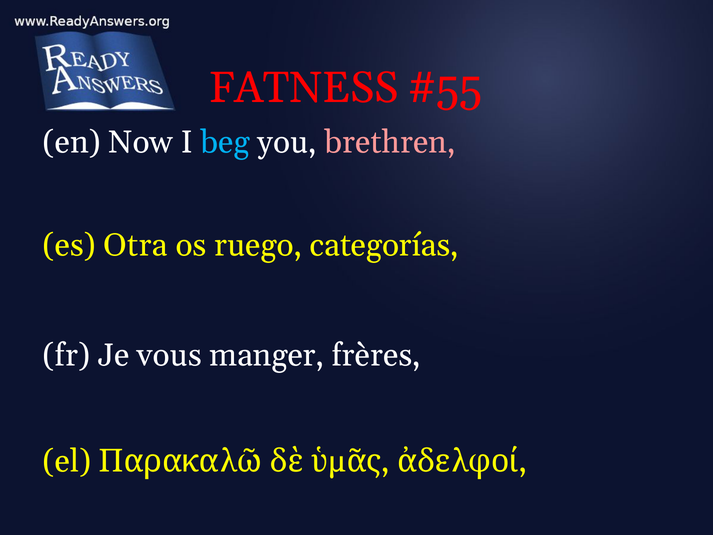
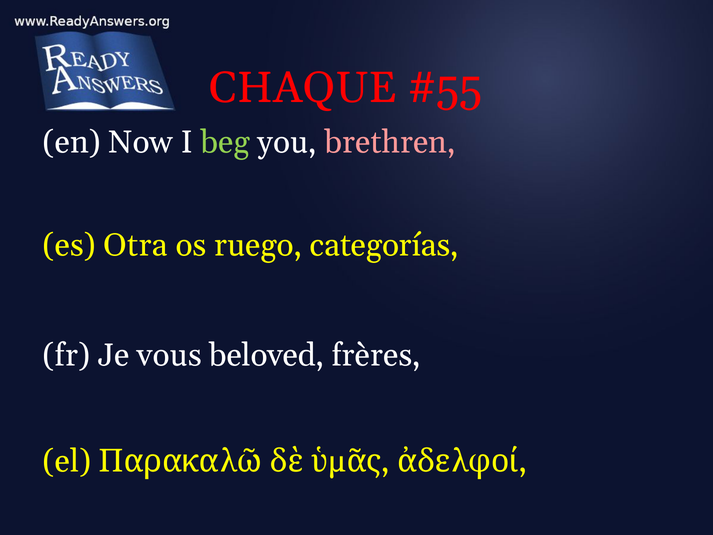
FATNESS: FATNESS -> CHAQUE (303, 88)
beg colour: light blue -> light green (225, 142)
manger: manger -> beloved (267, 355)
